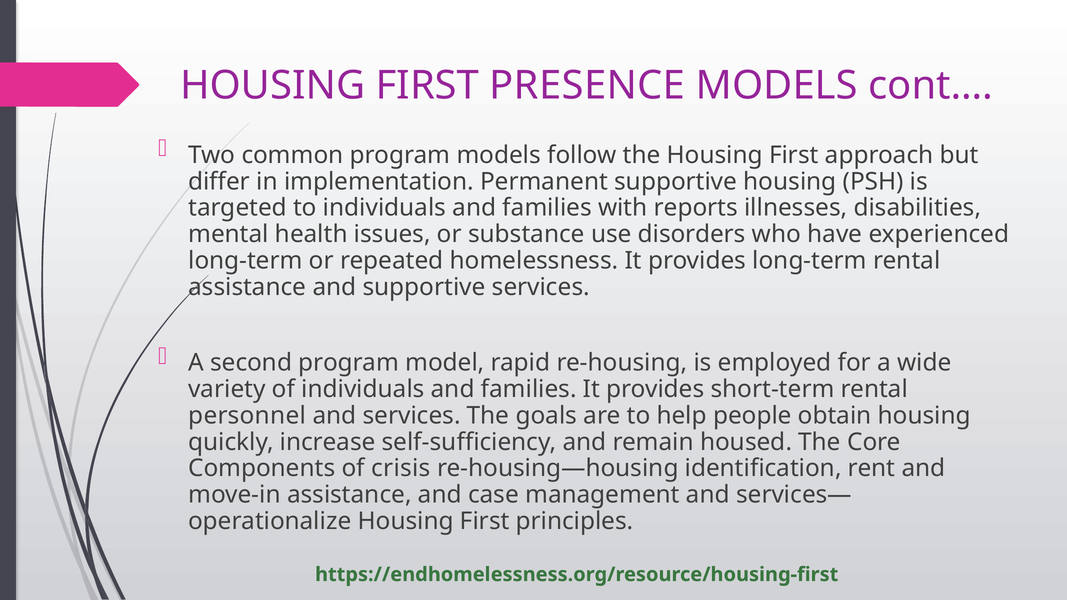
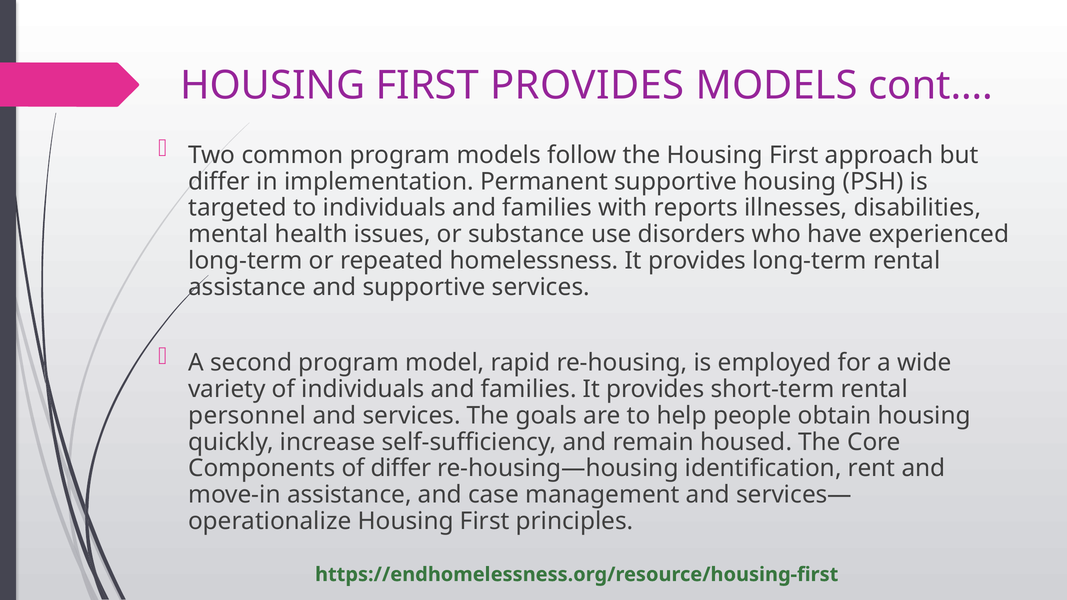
FIRST PRESENCE: PRESENCE -> PROVIDES (587, 85)
of crisis: crisis -> differ (401, 468)
